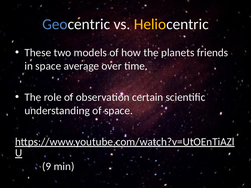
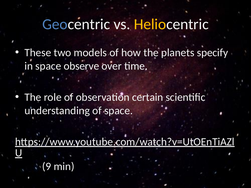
friends: friends -> specify (212, 53)
average: average -> observe (81, 66)
